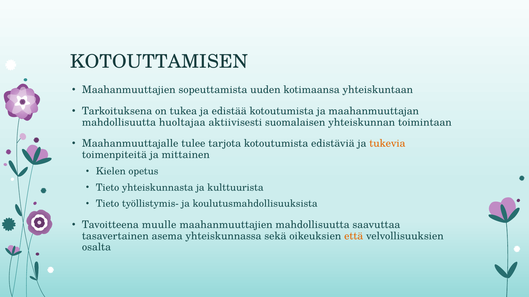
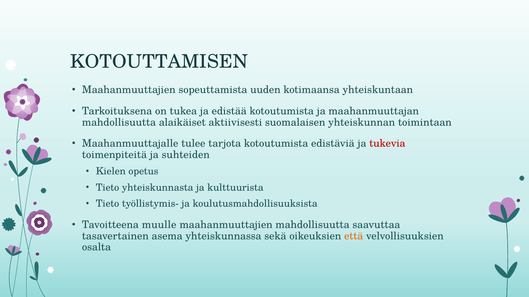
huoltajaa: huoltajaa -> alaikäiset (182, 123)
tukevia colour: orange -> red (387, 144)
mittainen: mittainen -> suhteiden (186, 155)
